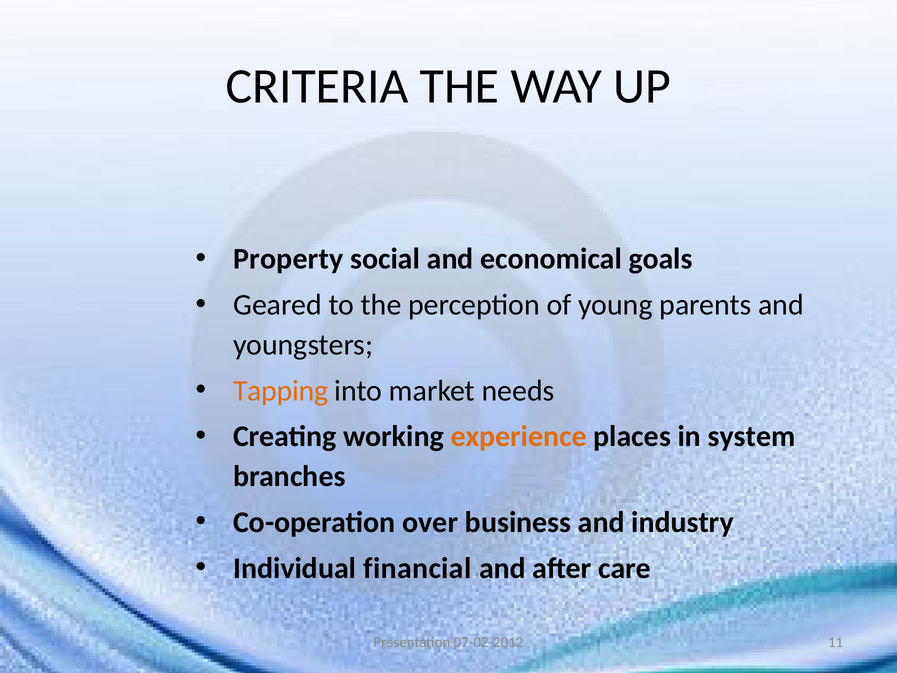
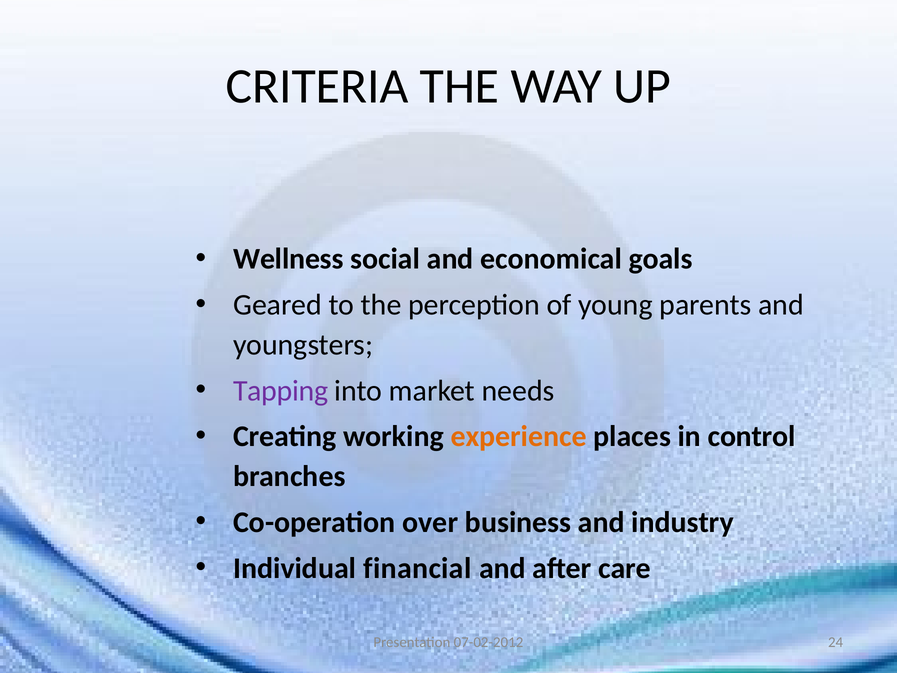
Property: Property -> Wellness (288, 259)
Tapping colour: orange -> purple (281, 391)
system: system -> control (752, 436)
11: 11 -> 24 (836, 642)
